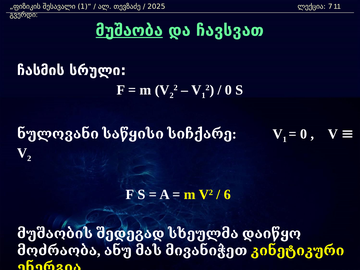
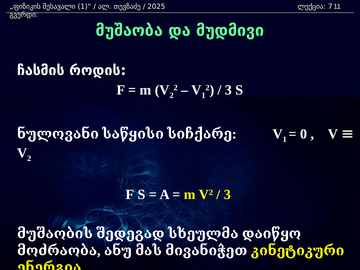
მუშაობა underline: present -> none (129, 31)
ჩავსვათ: ჩავსვათ -> მუდმივი (230, 31)
სრული: სრული -> როდის (98, 70)
0: 0 -> 3 (228, 90)
6: 6 -> 3 (227, 195)
